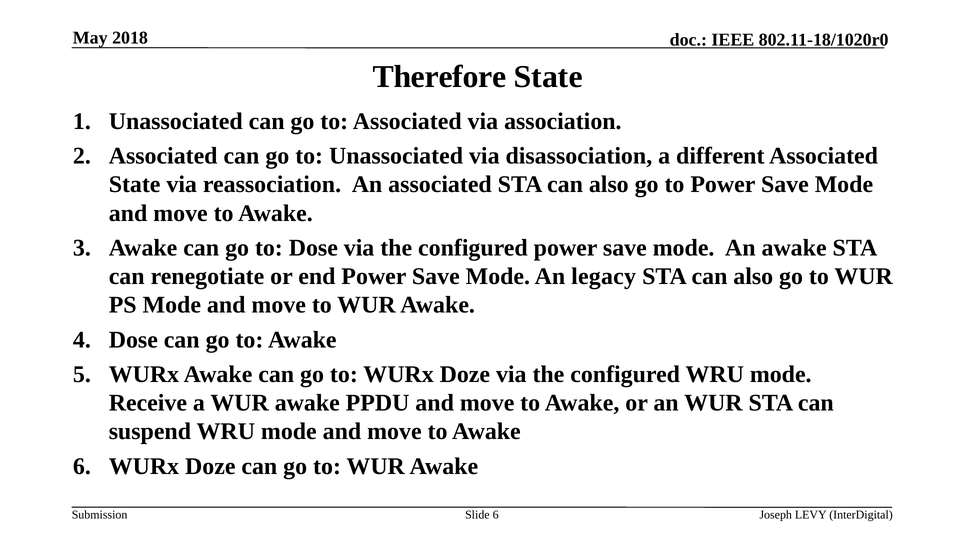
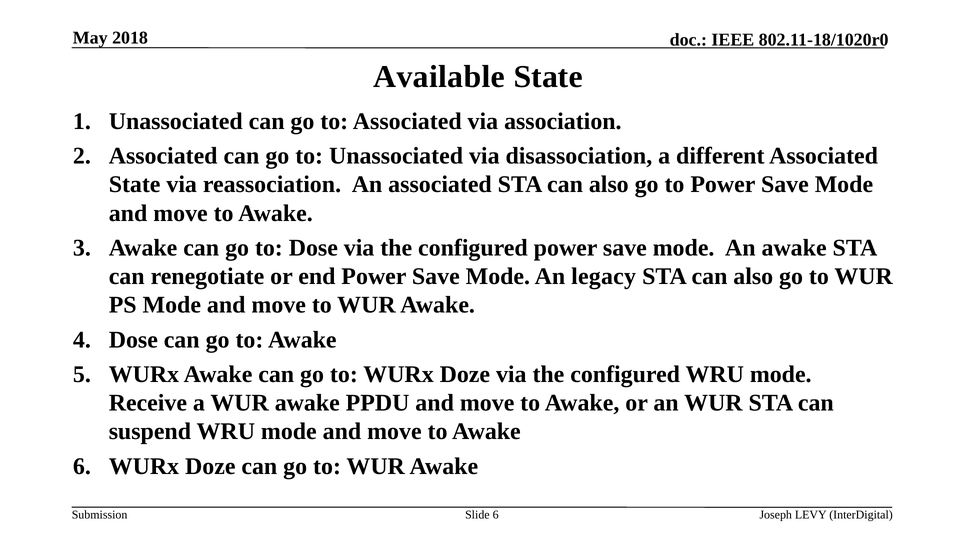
Therefore: Therefore -> Available (439, 77)
